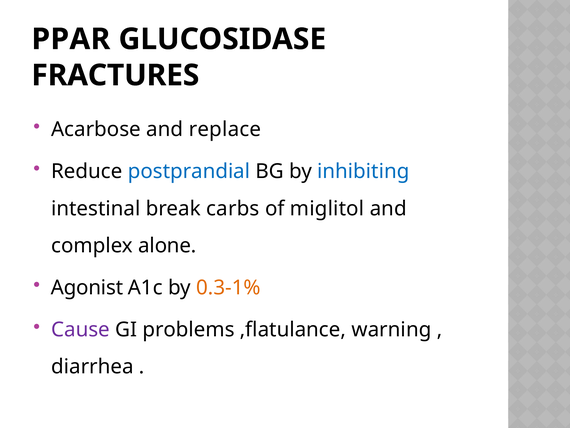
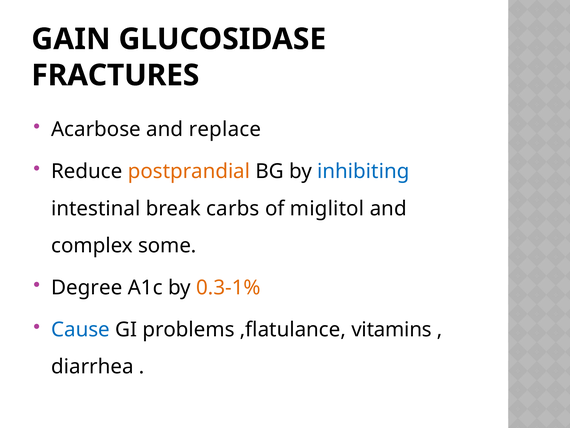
PPAR: PPAR -> GAIN (71, 39)
postprandial colour: blue -> orange (189, 171)
alone: alone -> some (167, 245)
Agonist: Agonist -> Degree (87, 287)
Cause colour: purple -> blue (81, 329)
warning: warning -> vitamins (392, 329)
